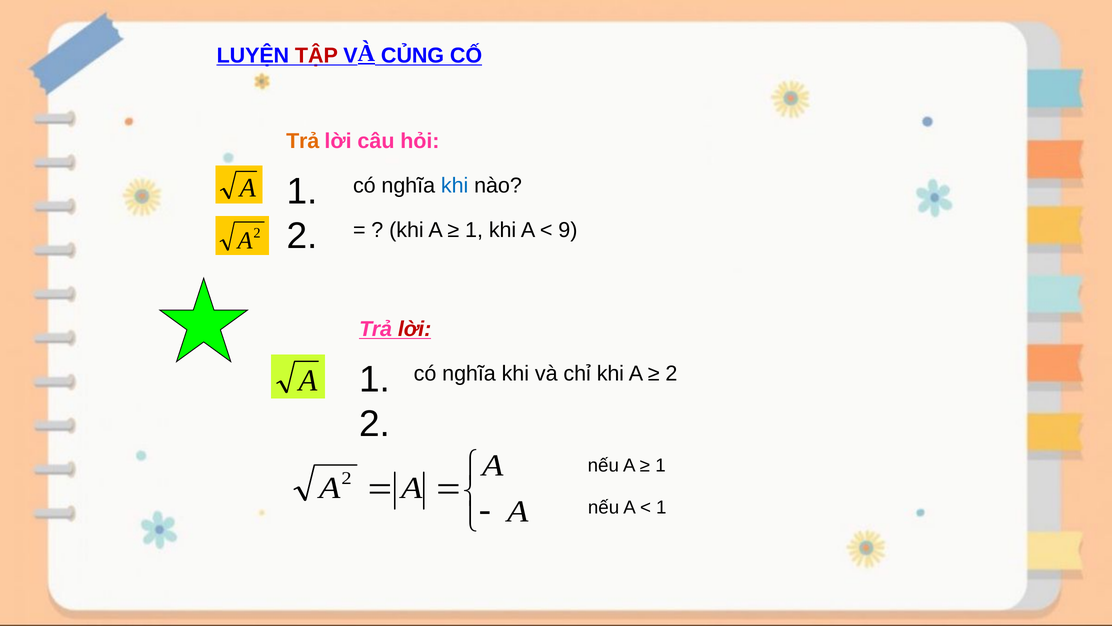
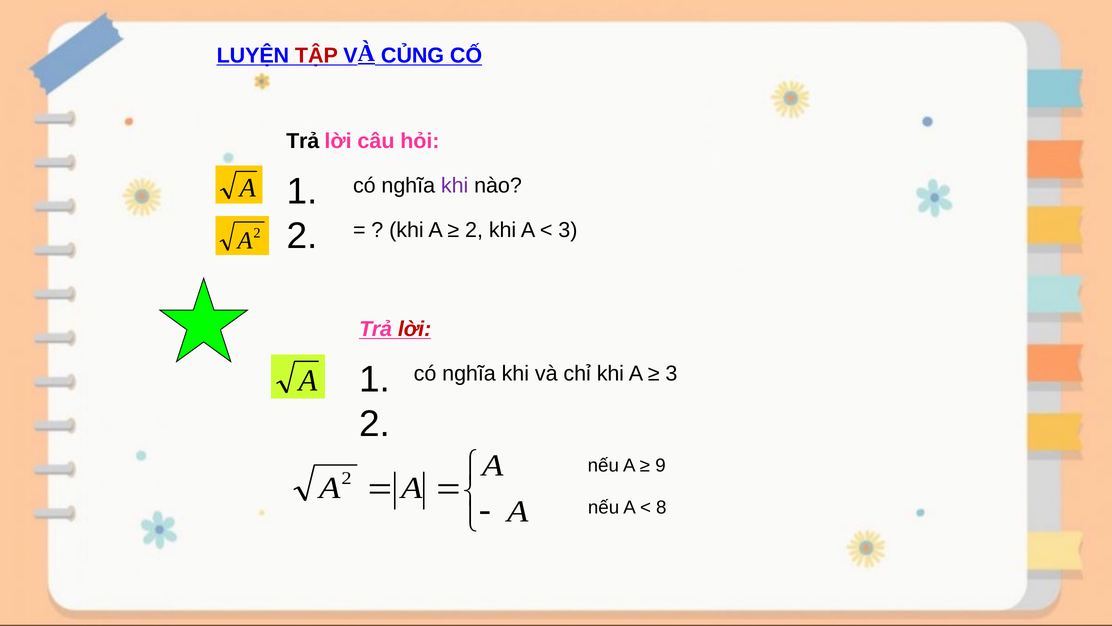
Trả colour: orange -> black (303, 141)
khi colour: blue -> purple (455, 186)
1: 1 -> 2 (474, 230)
9: 9 -> 3 (568, 230)
2: 2 -> 3 (671, 373)
1: 1 -> 9 (661, 465)
1: 1 -> 8 (661, 507)
